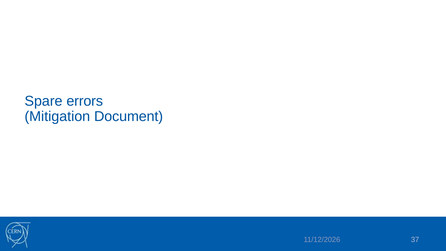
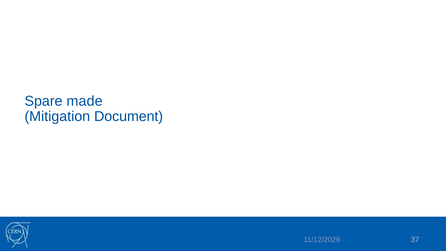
errors: errors -> made (85, 101)
